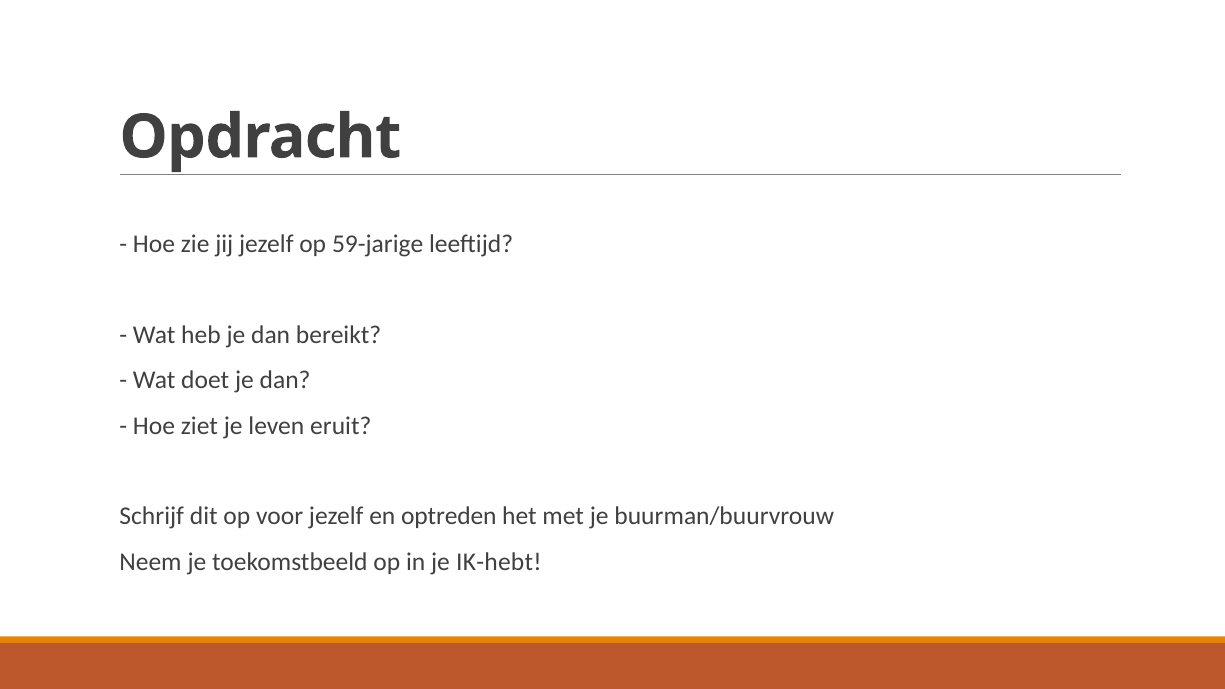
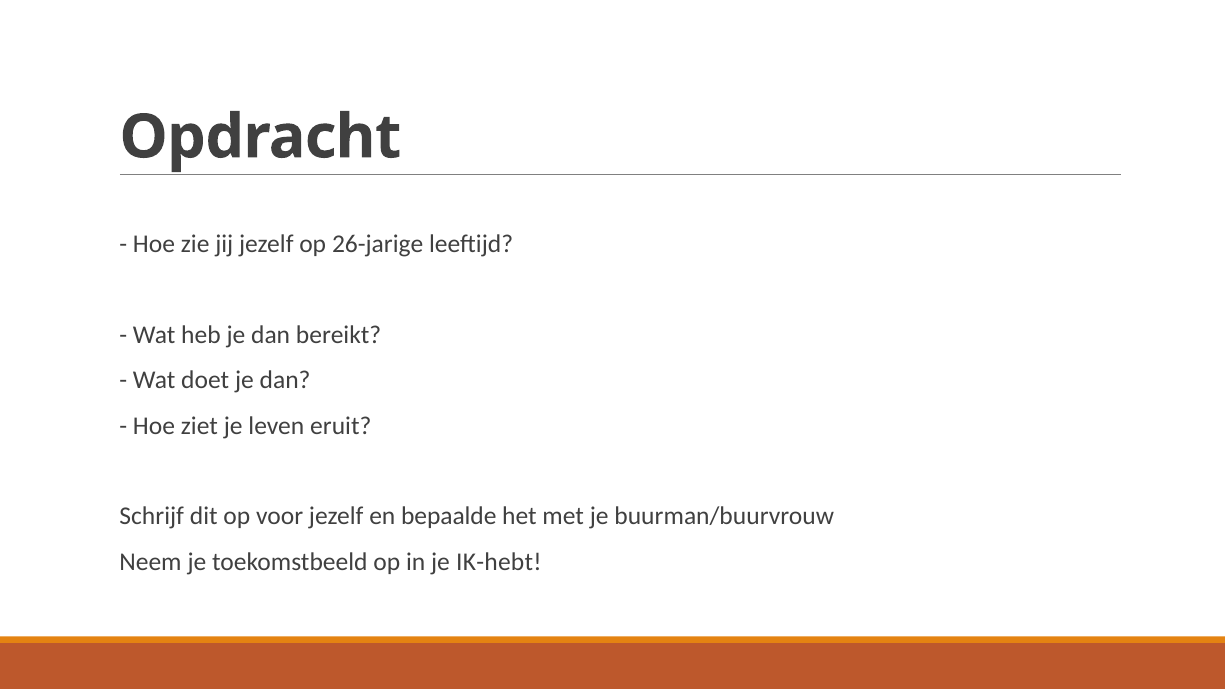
59-jarige: 59-jarige -> 26-jarige (378, 244)
optreden: optreden -> bepaalde (449, 517)
